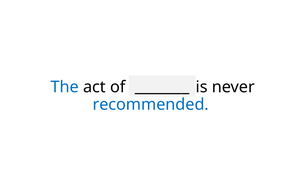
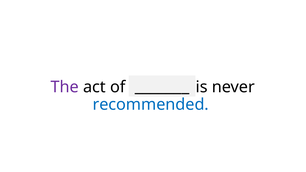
The colour: blue -> purple (65, 87)
